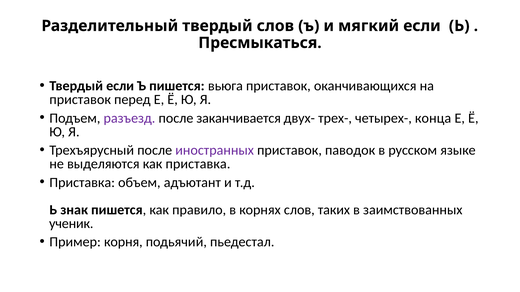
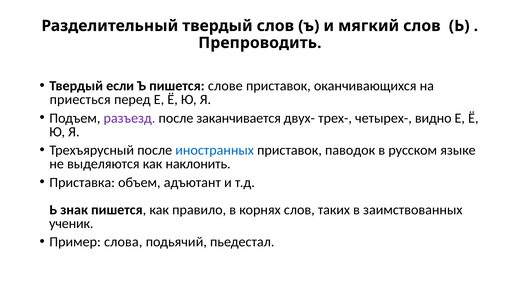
мягкий если: если -> слов (422, 26)
Пресмыкаться: Пресмыкаться -> Препроводить (260, 43)
вьюга: вьюга -> слове (225, 86)
приставок: приставок -> приесться (80, 100)
конца: конца -> видно (433, 118)
иностранных colour: purple -> blue (215, 151)
как приставка: приставка -> наклонить (198, 164)
корня: корня -> слова (123, 242)
